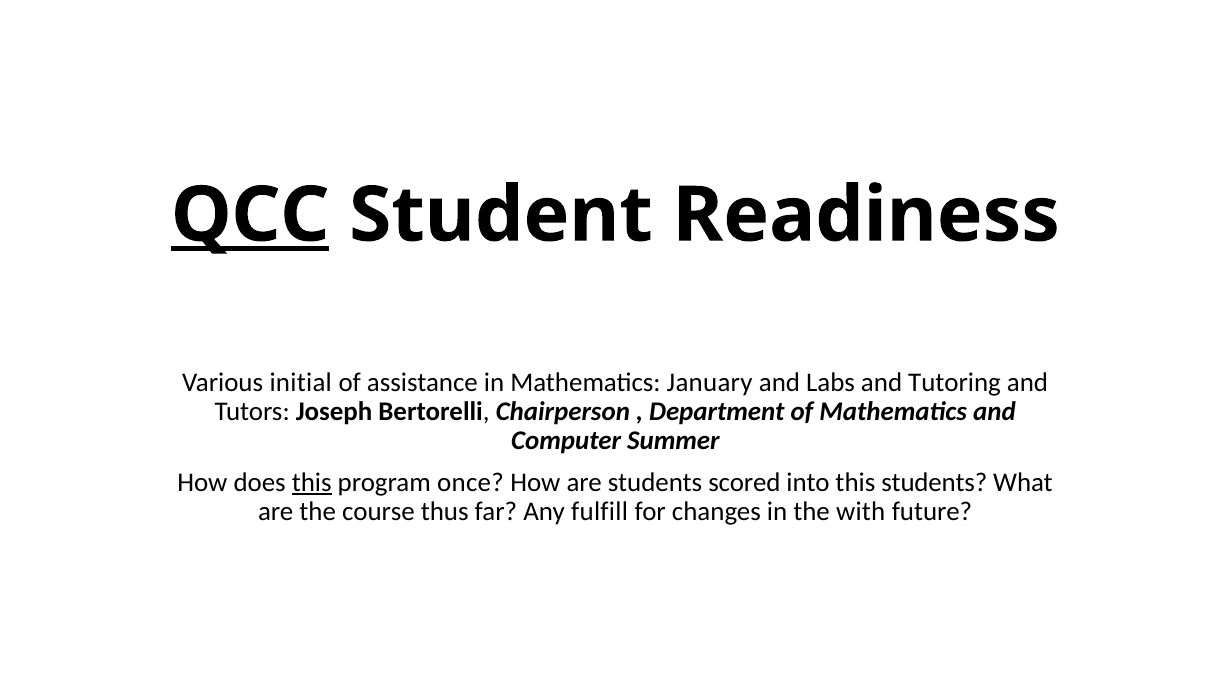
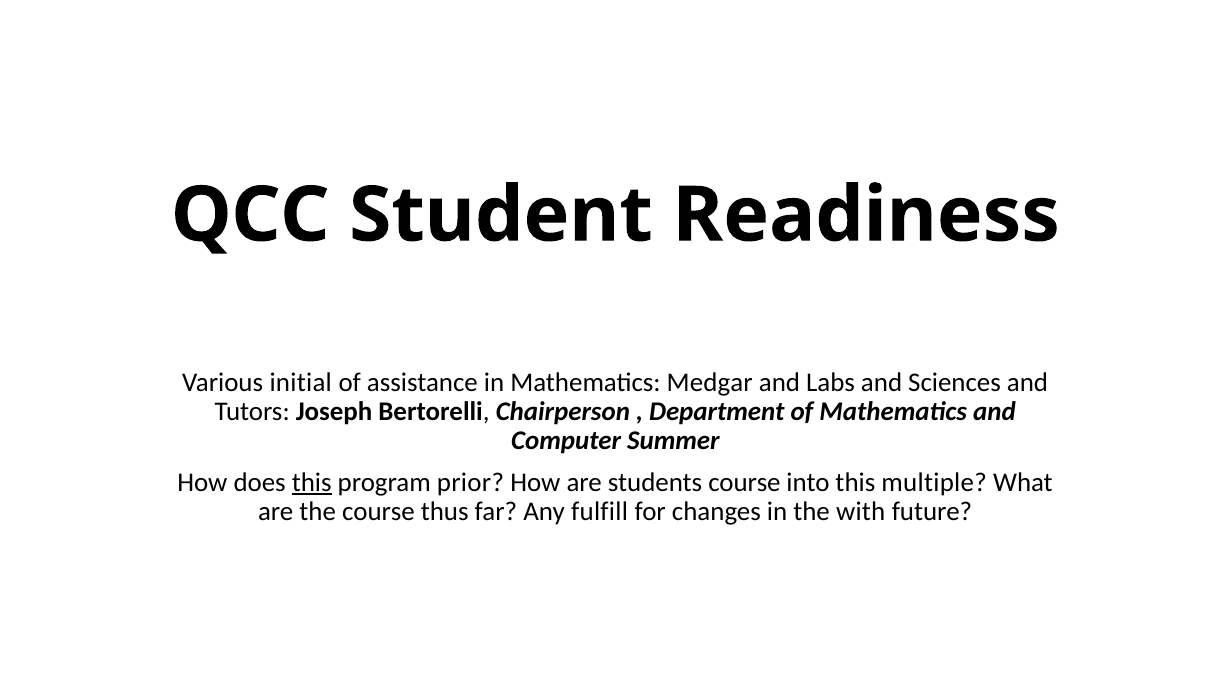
QCC underline: present -> none (250, 215)
January: January -> Medgar (710, 383)
Tutoring: Tutoring -> Sciences (955, 383)
once: once -> prior (470, 483)
students scored: scored -> course (744, 483)
this students: students -> multiple (934, 483)
